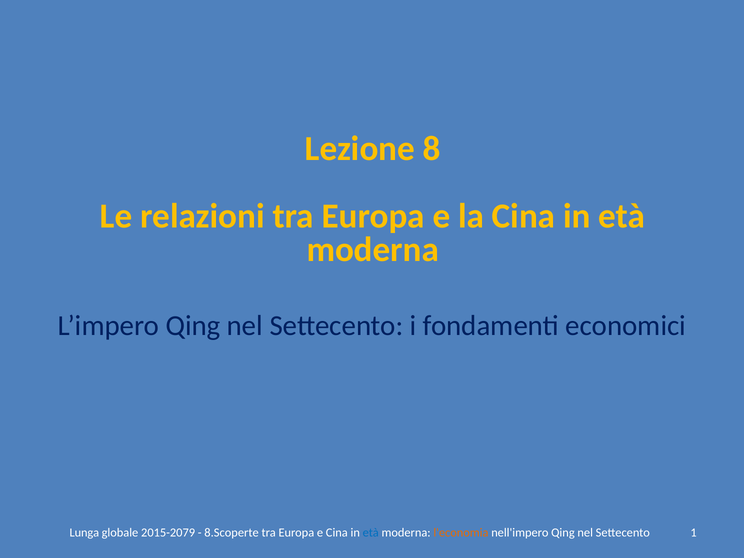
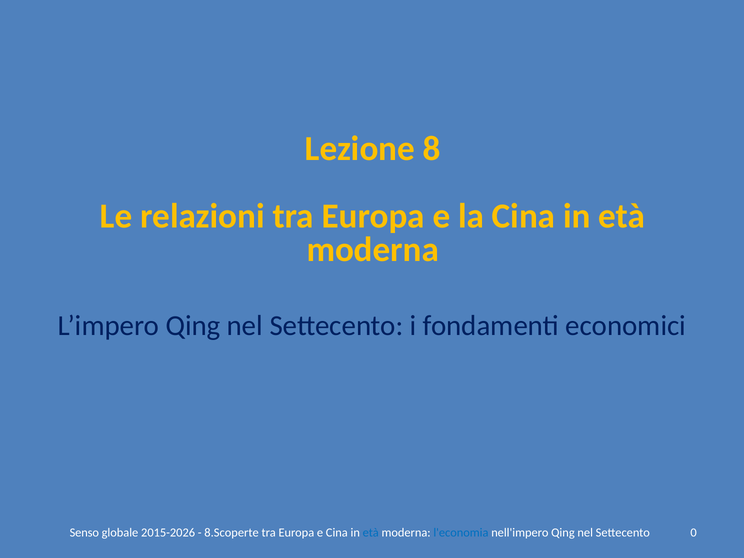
Lunga: Lunga -> Senso (84, 533)
2015-2079: 2015-2079 -> 2015-2026 (168, 533)
l'economia colour: orange -> blue (461, 533)
1: 1 -> 0 (694, 533)
